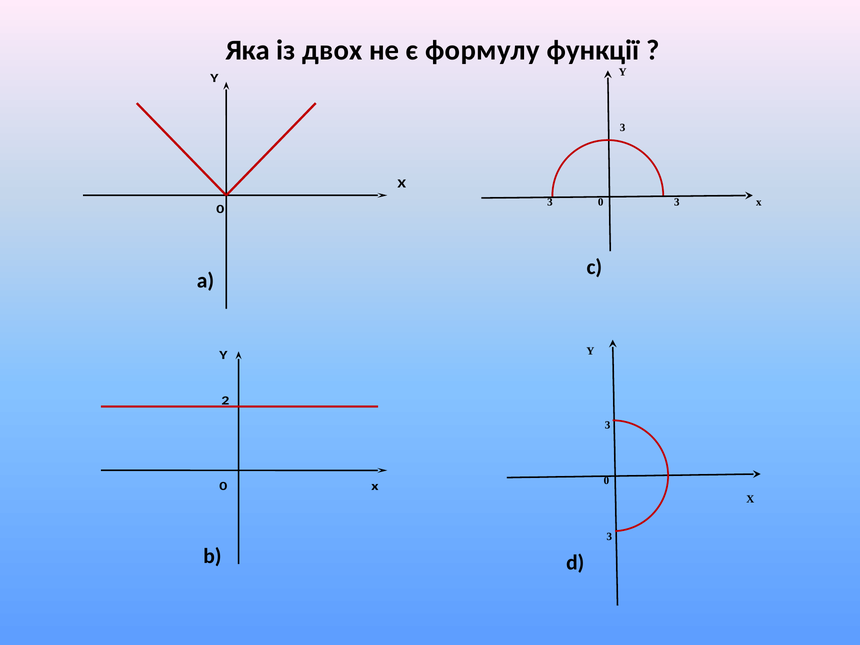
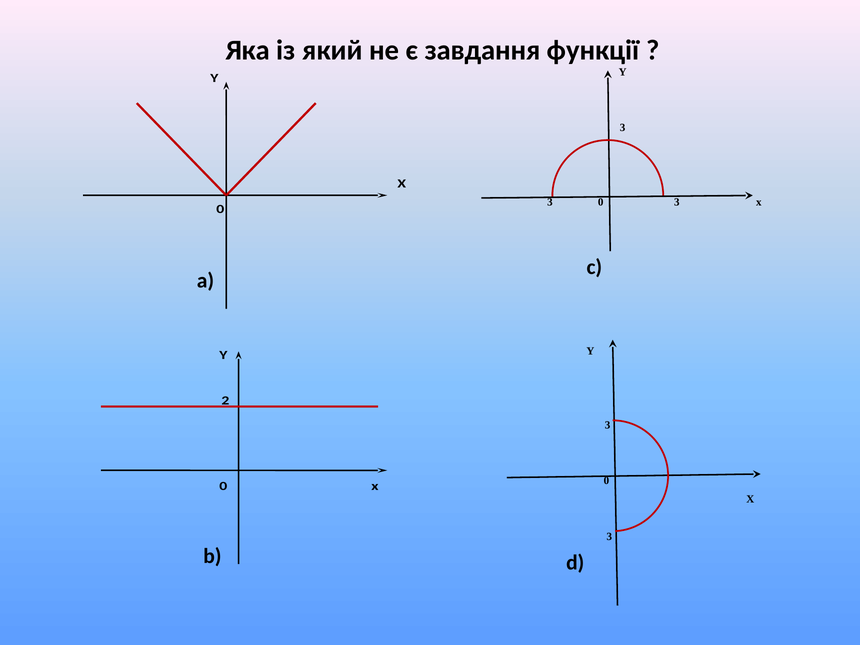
двох: двох -> який (332, 50)
формулу: формулу -> завдання (483, 50)
